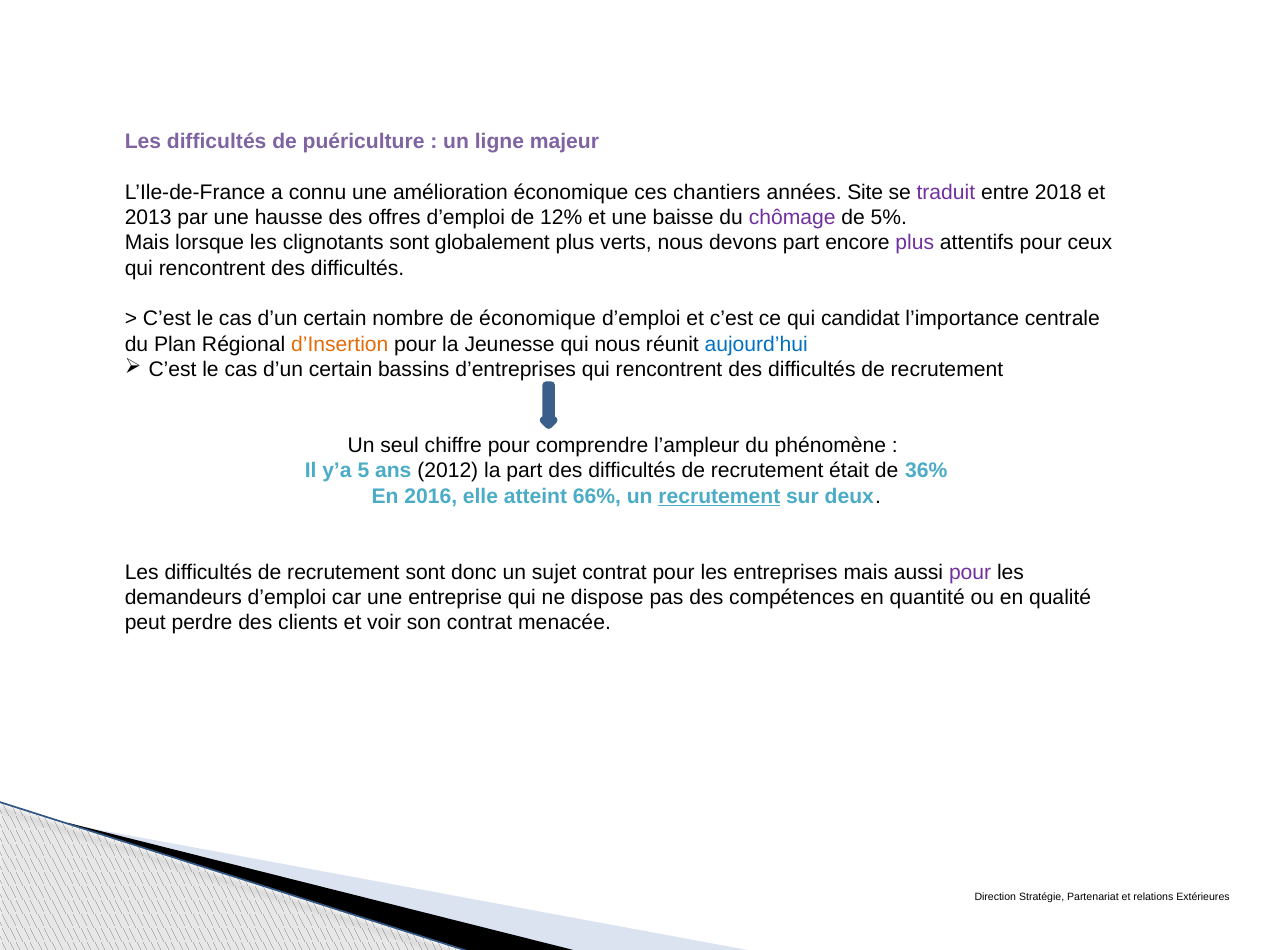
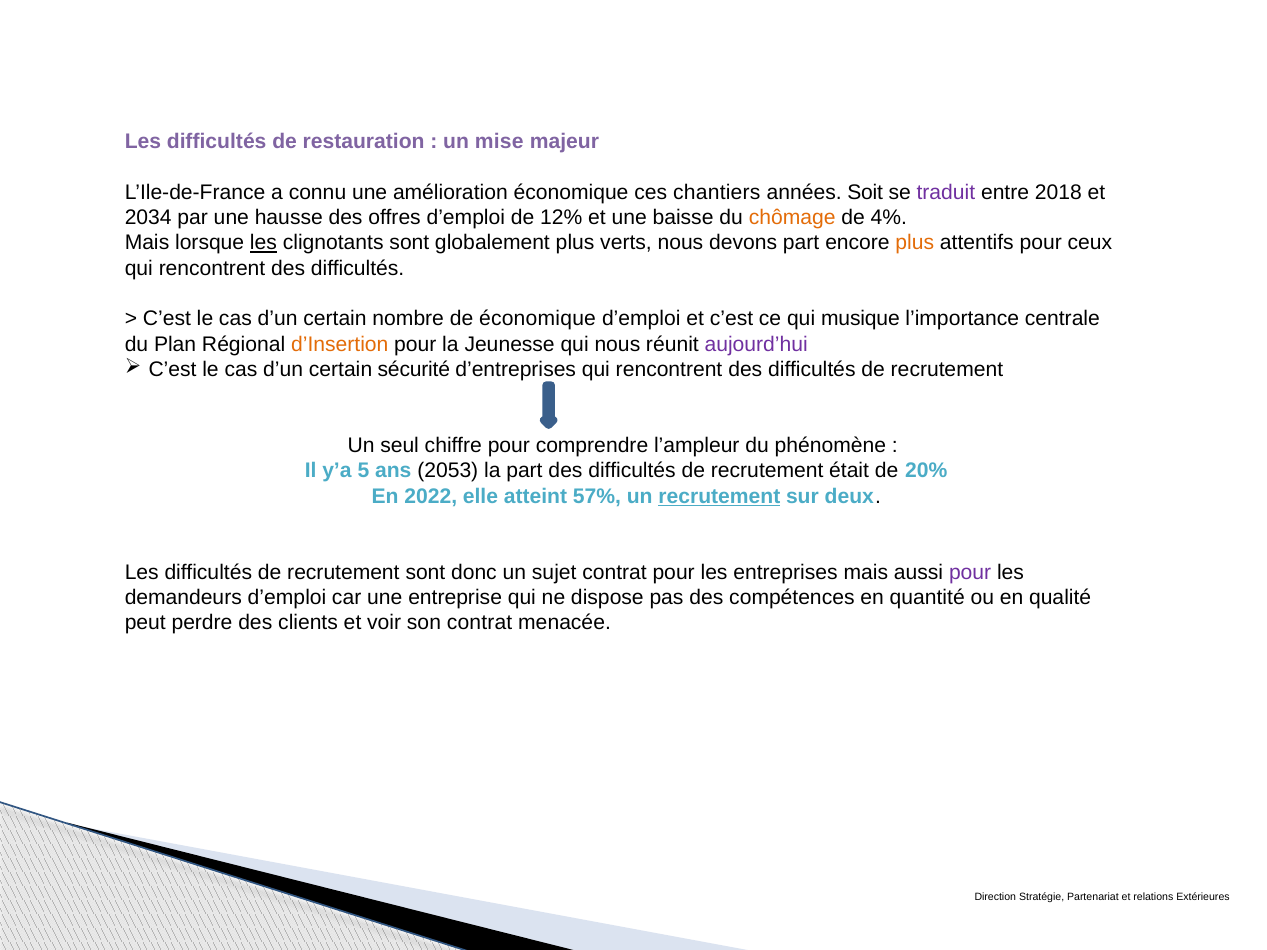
puériculture: puériculture -> restauration (364, 142)
ligne: ligne -> mise (499, 142)
Site: Site -> Soit (865, 192)
2013: 2013 -> 2034 (148, 218)
chômage colour: purple -> orange (792, 218)
5%: 5% -> 4% (889, 218)
les underline: none -> present (263, 243)
plus colour: purple -> orange (915, 243)
candidat: candidat -> musique (860, 319)
aujourd’hui colour: blue -> purple (756, 344)
bassins: bassins -> sécurité (414, 370)
2012: 2012 -> 2053 (448, 471)
36%: 36% -> 20% (926, 471)
2016: 2016 -> 2022 (431, 496)
66%: 66% -> 57% (597, 496)
